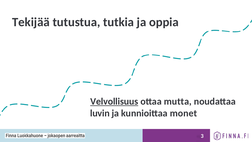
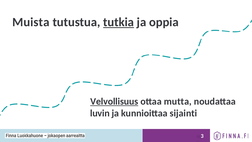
Tekijää: Tekijää -> Muista (31, 22)
tutkia underline: none -> present (119, 22)
monet: monet -> sijainti (183, 113)
